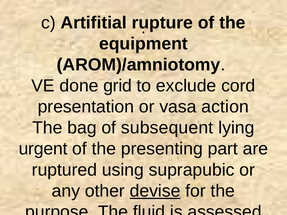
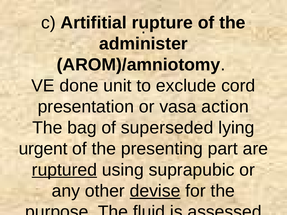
equipment: equipment -> administer (143, 44)
grid: grid -> unit (117, 86)
subsequent: subsequent -> superseded (167, 128)
ruptured underline: none -> present (64, 170)
